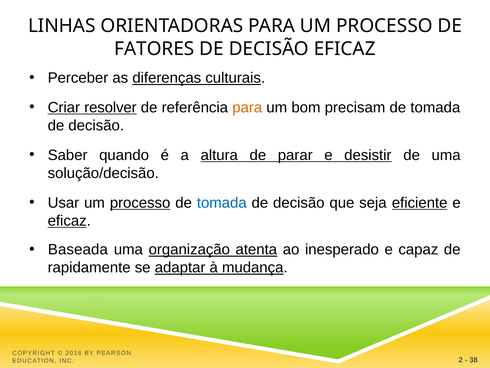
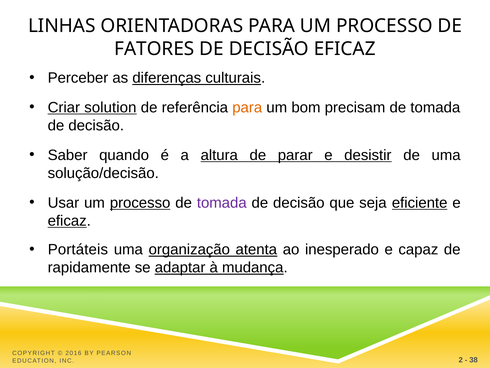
resolver: resolver -> solution (110, 107)
tomada colour: blue -> purple (222, 202)
Baseada: Baseada -> Portáteis (78, 249)
